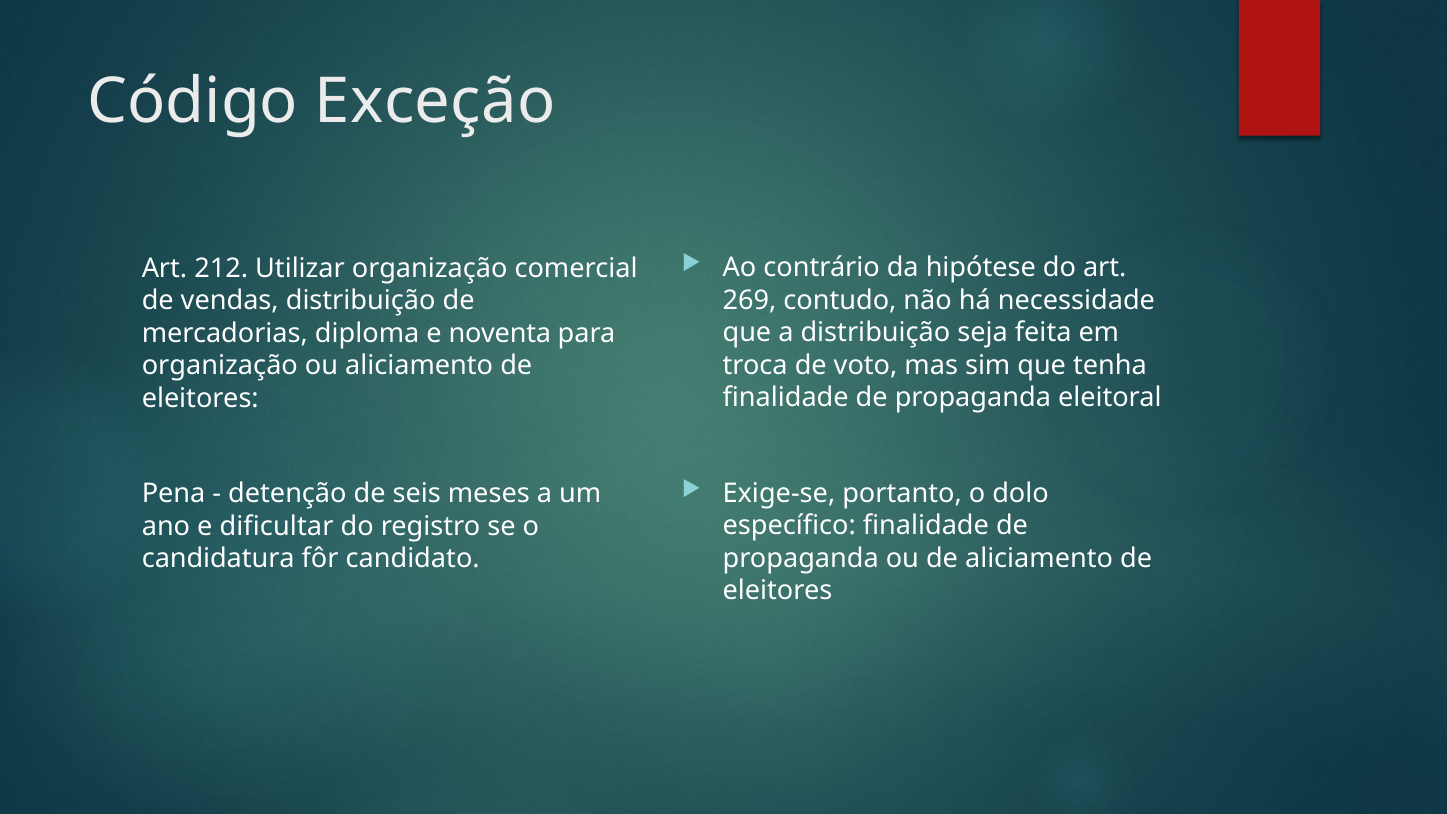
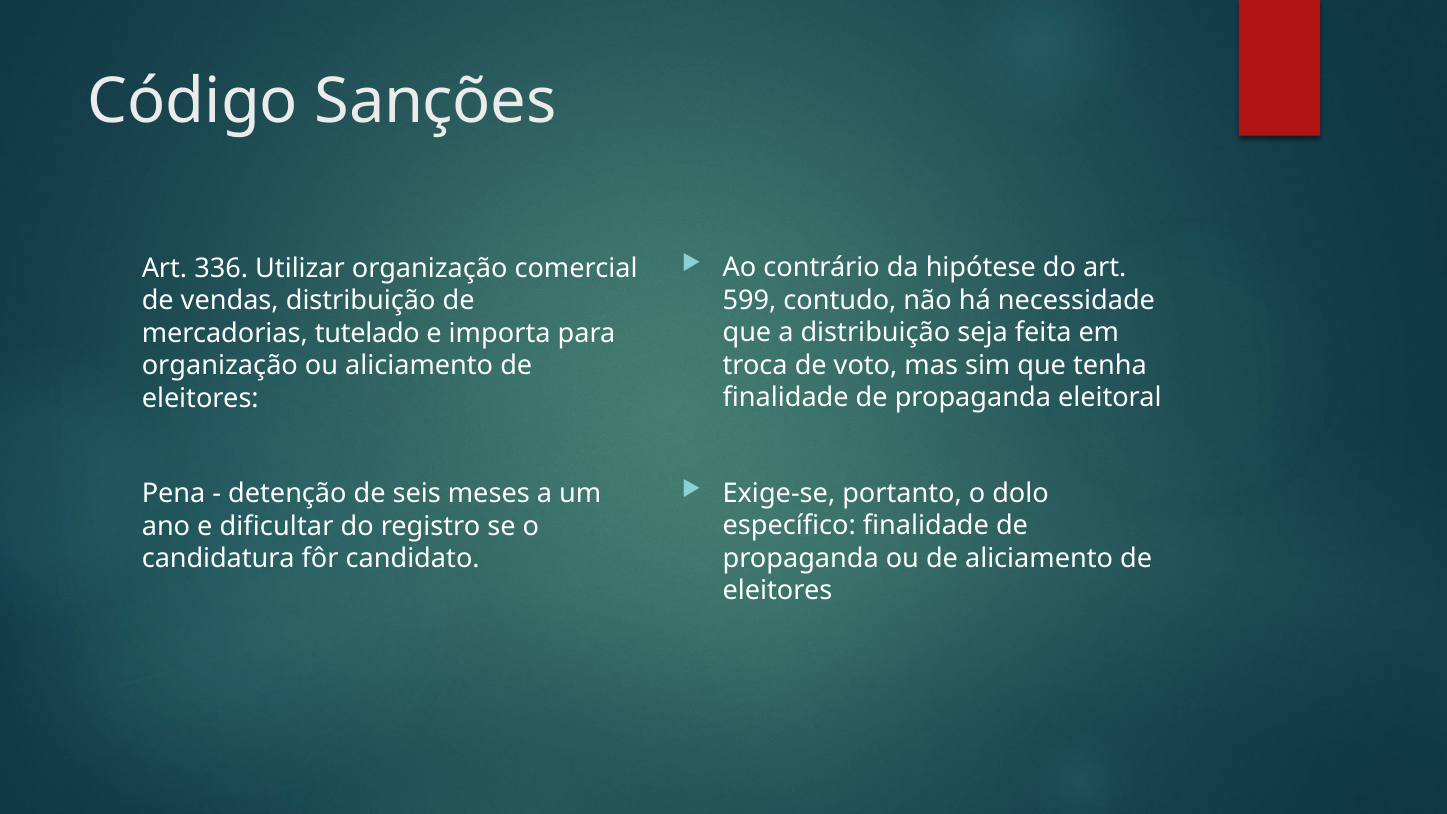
Exceção: Exceção -> Sanções (436, 102)
212: 212 -> 336 (221, 268)
269: 269 -> 599 (750, 300)
diploma: diploma -> tutelado (367, 333)
noventa: noventa -> importa (500, 333)
